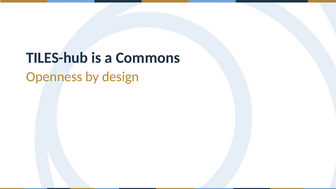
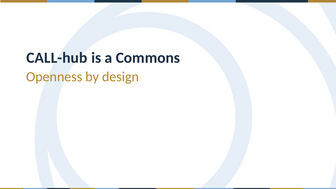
TILES-hub: TILES-hub -> CALL-hub (57, 58)
